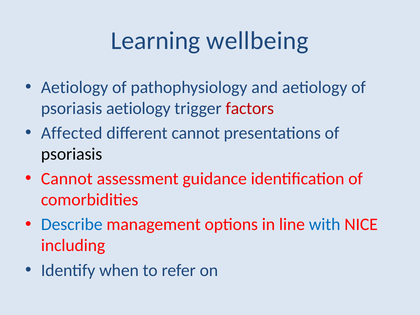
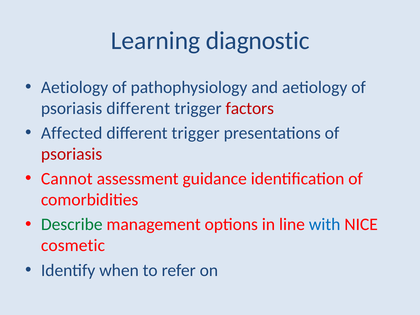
wellbeing: wellbeing -> diagnostic (258, 41)
psoriasis aetiology: aetiology -> different (138, 108)
cannot: cannot -> trigger (196, 133)
psoriasis colour: black -> red (72, 154)
Describe colour: blue -> green (72, 225)
including: including -> cosmetic (73, 246)
